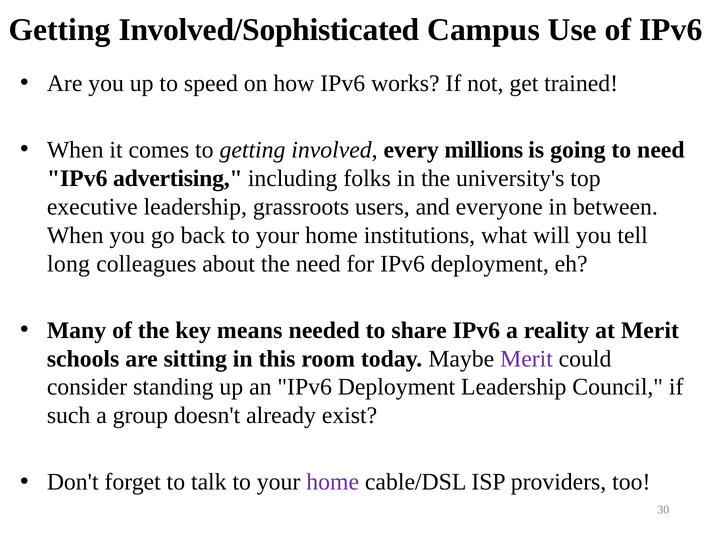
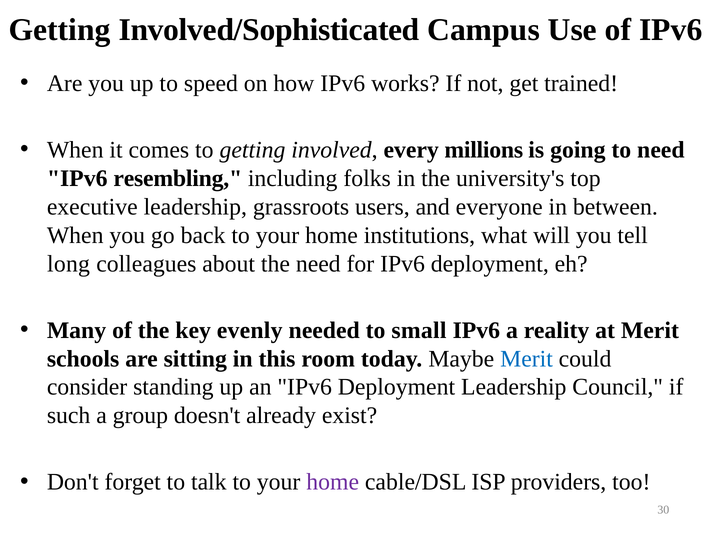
advertising: advertising -> resembling (178, 178)
means: means -> evenly (250, 330)
share: share -> small (419, 330)
Merit colour: purple -> blue (526, 359)
